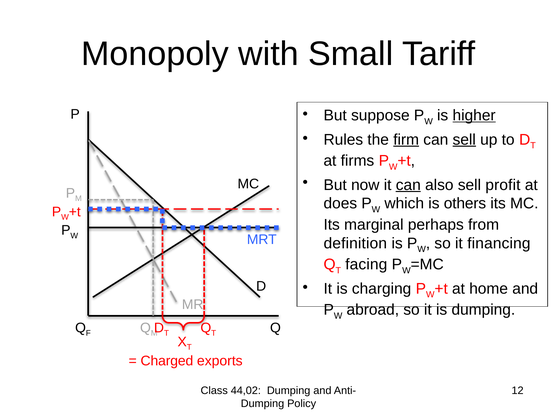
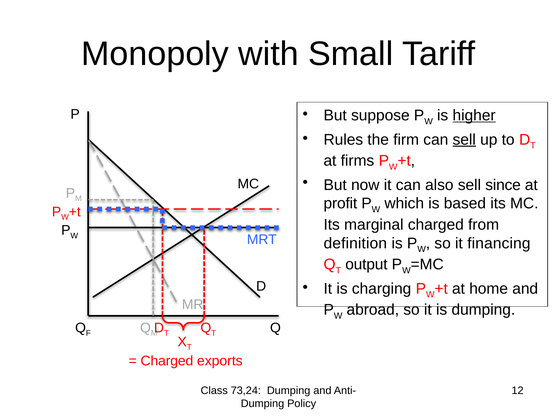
firm underline: present -> none (406, 139)
can underline: present -> none (408, 185)
profit: profit -> since (503, 185)
does: does -> profit (340, 203)
others: others -> based (465, 203)
marginal perhaps: perhaps -> charged (436, 225)
facing: facing -> output (366, 264)
44,02: 44,02 -> 73,24 (246, 390)
